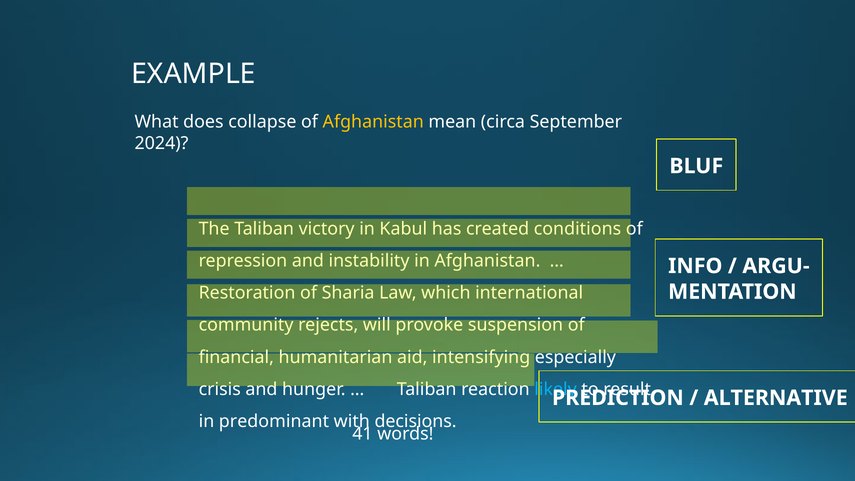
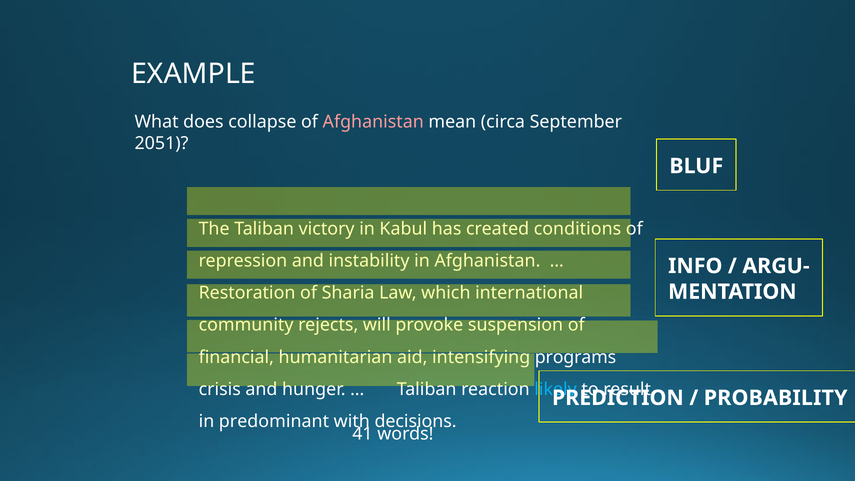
Afghanistan colour: yellow -> pink (373, 122)
2024: 2024 -> 2051 (161, 143)
especially: especially -> programs (575, 357)
ALTERNATIVE: ALTERNATIVE -> PROBABILITY (776, 398)
